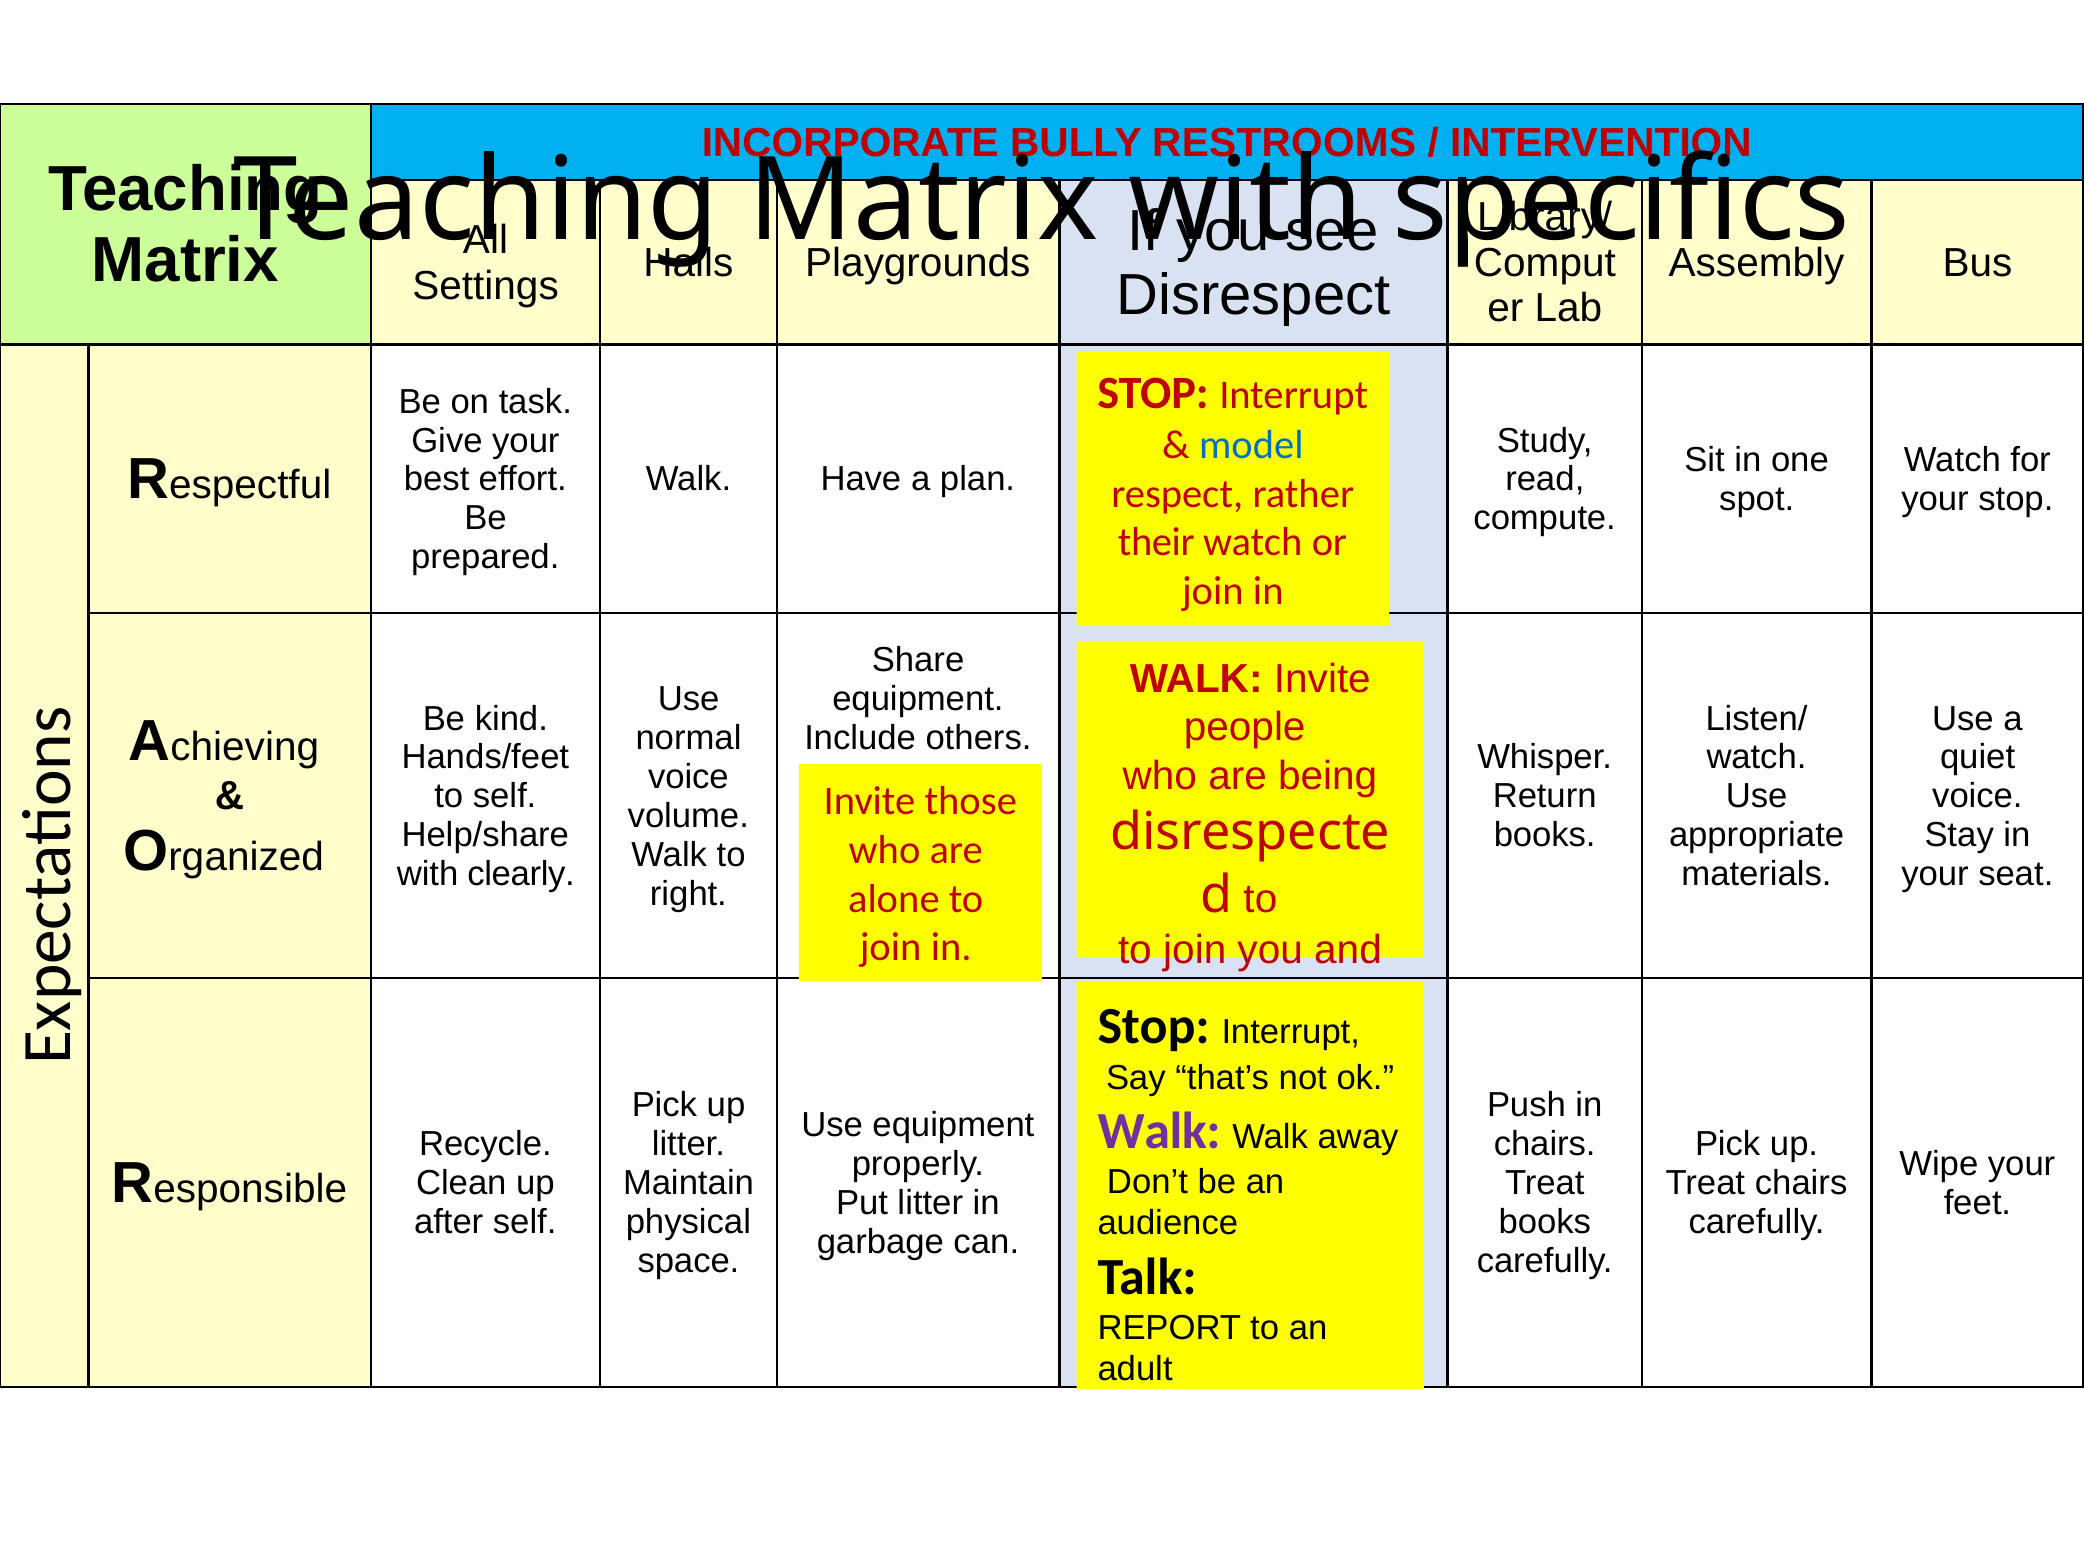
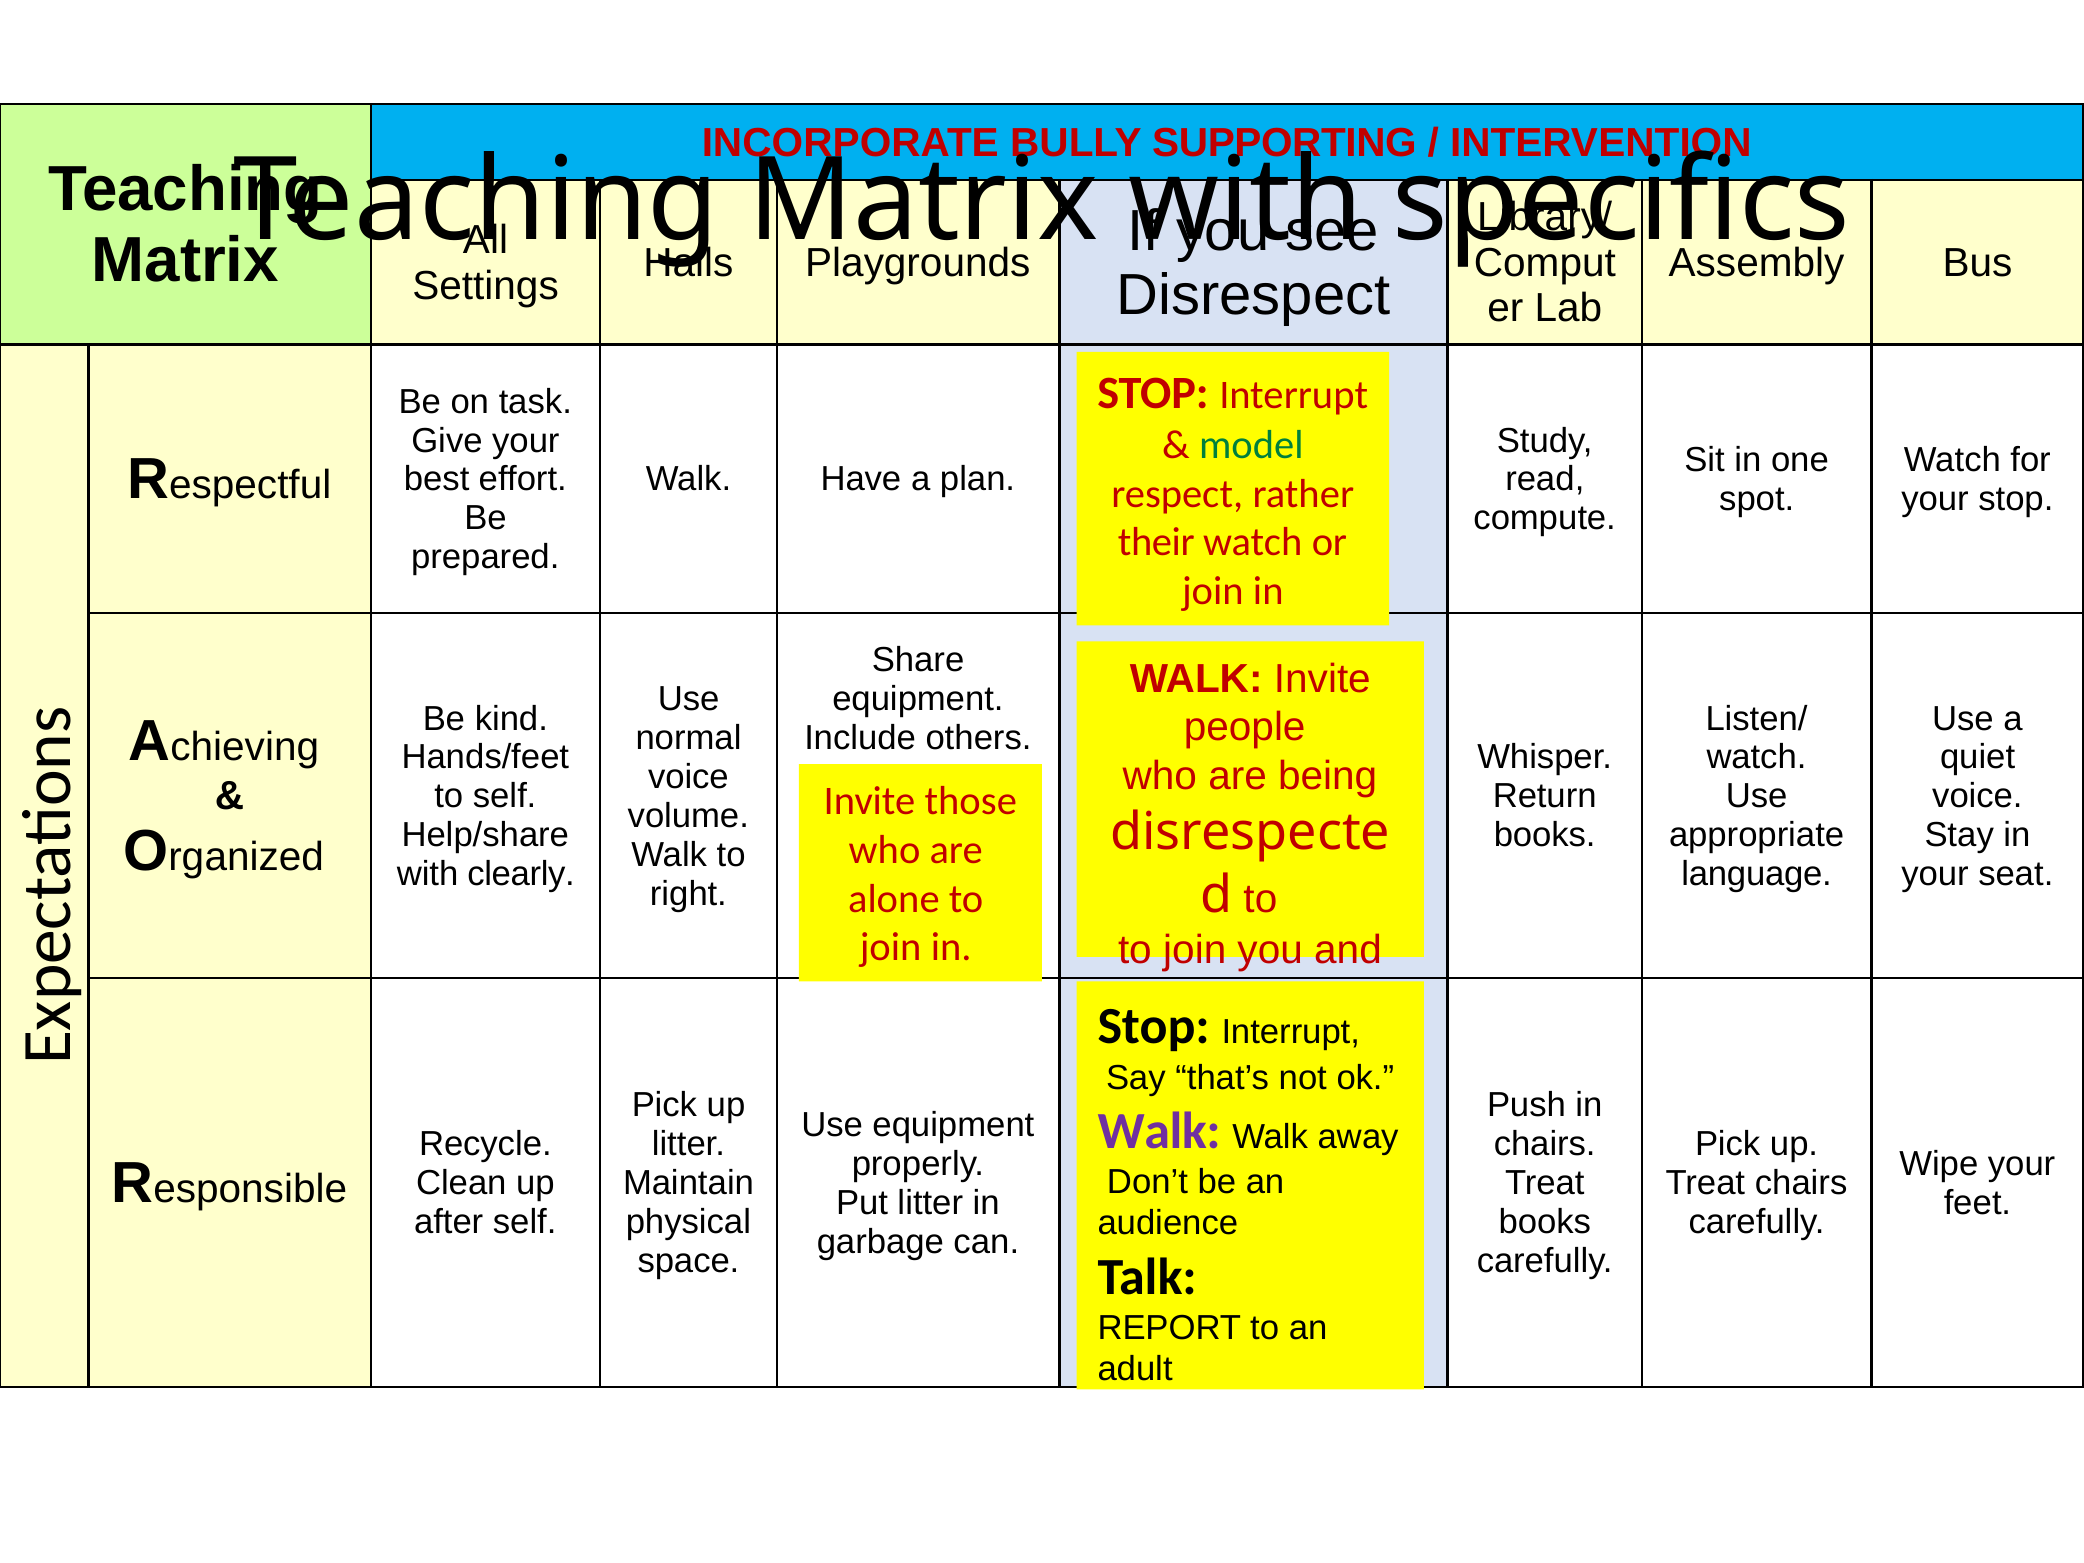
RESTROOMS: RESTROOMS -> SUPPORTING (1284, 143)
model colour: blue -> green (1251, 445)
materials: materials -> language (1757, 874)
